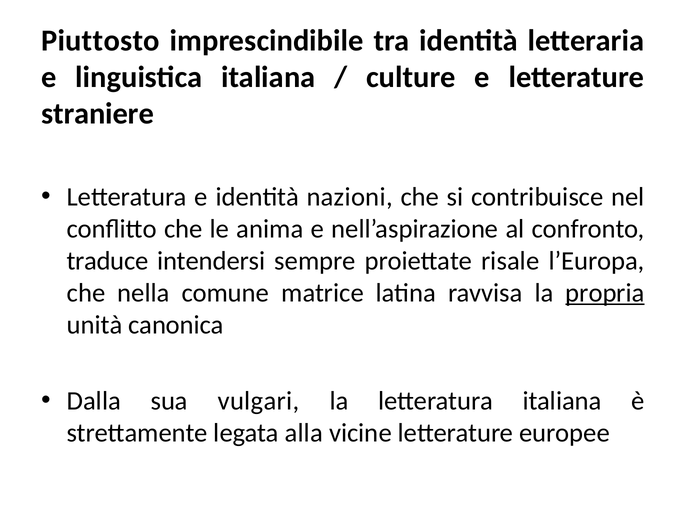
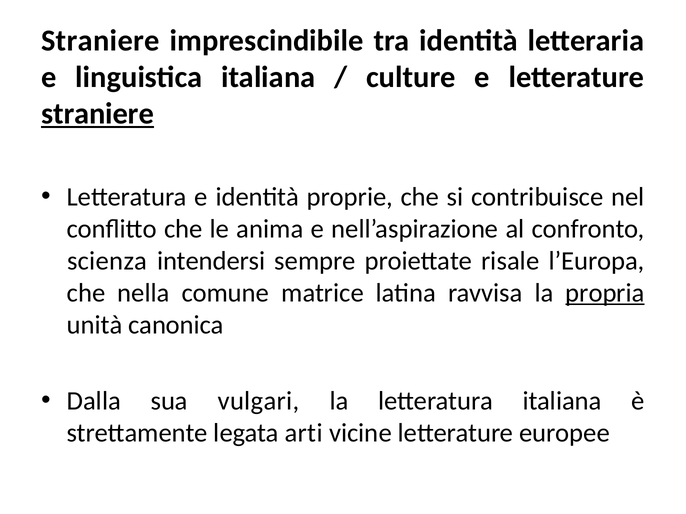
Piuttosto: Piuttosto -> Straniere (100, 41)
straniere underline: none -> present (98, 114)
nazioni: nazioni -> proprie (350, 197)
traduce: traduce -> scienza (107, 261)
alla: alla -> arti (304, 433)
